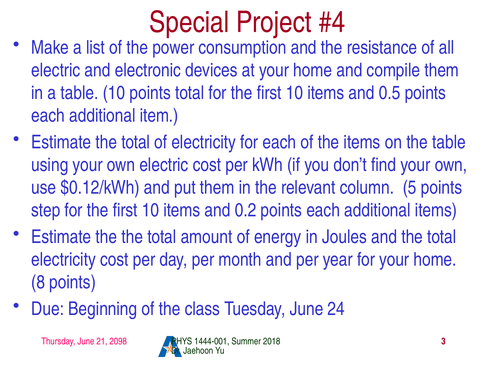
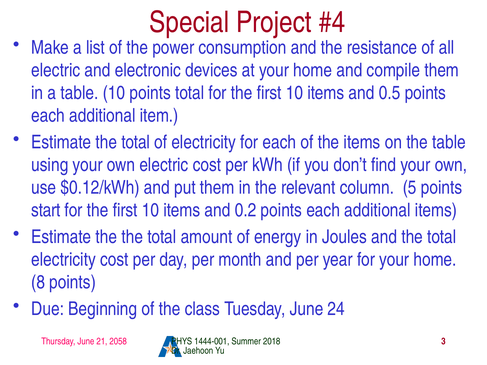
step: step -> start (46, 211)
2098: 2098 -> 2058 (118, 342)
